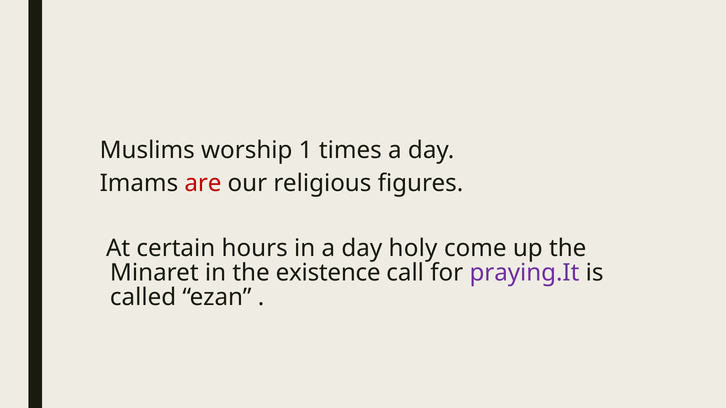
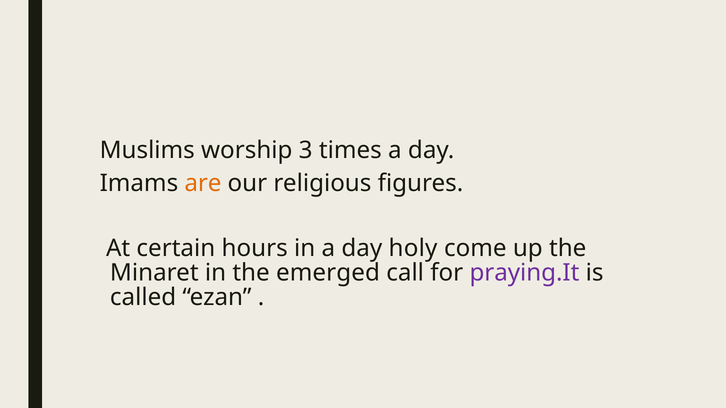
1: 1 -> 3 (306, 151)
are colour: red -> orange (203, 183)
existence: existence -> emerged (328, 273)
